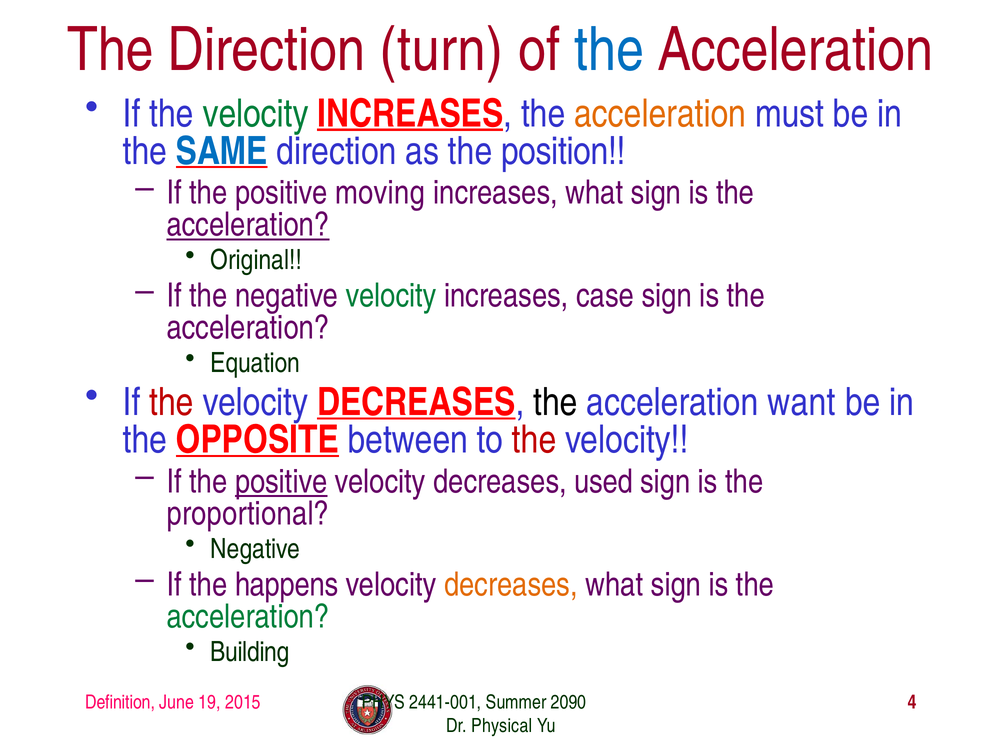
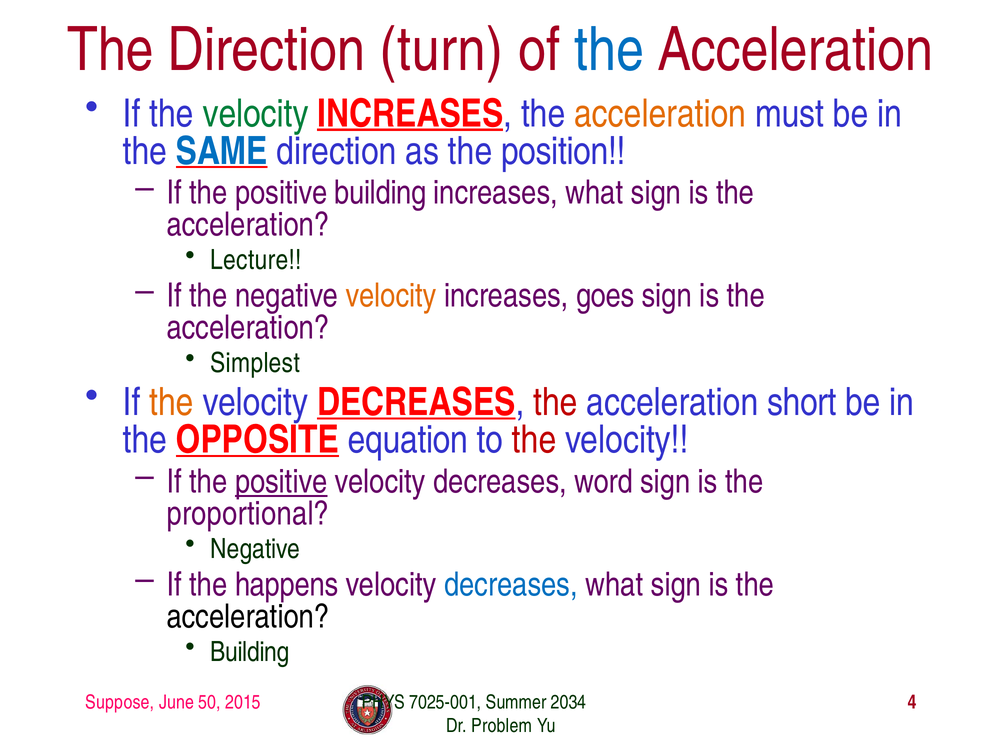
positive moving: moving -> building (380, 193)
acceleration underline: present -> none (248, 225)
Original: Original -> Lecture (256, 260)
velocity colour: green -> orange (391, 296)
case: case -> goes (605, 296)
Equation: Equation -> Simplest (255, 363)
the colour: red -> orange (172, 403)
the colour: black -> red (555, 403)
want: want -> short (802, 403)
between: between -> equation (408, 440)
used: used -> word (604, 482)
decreases colour: orange -> blue (511, 585)
acceleration colour: green -> black (248, 617)
Definition: Definition -> Suppose (120, 703)
19: 19 -> 50 (210, 703)
2441-001: 2441-001 -> 7025-001 (445, 703)
2090: 2090 -> 2034 (569, 703)
Physical: Physical -> Problem (502, 726)
